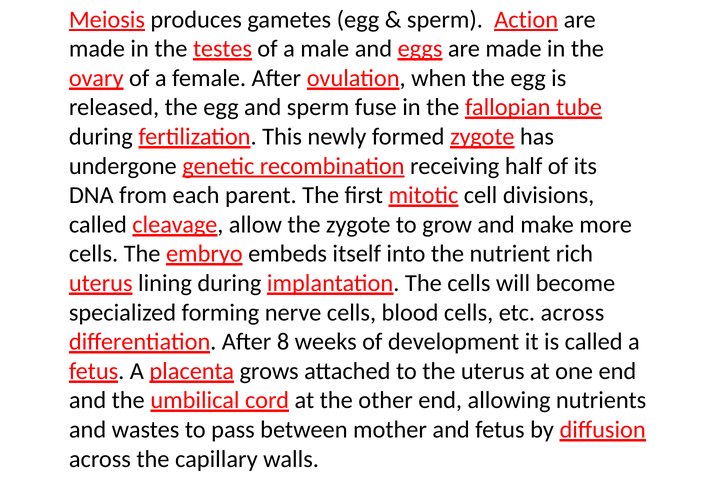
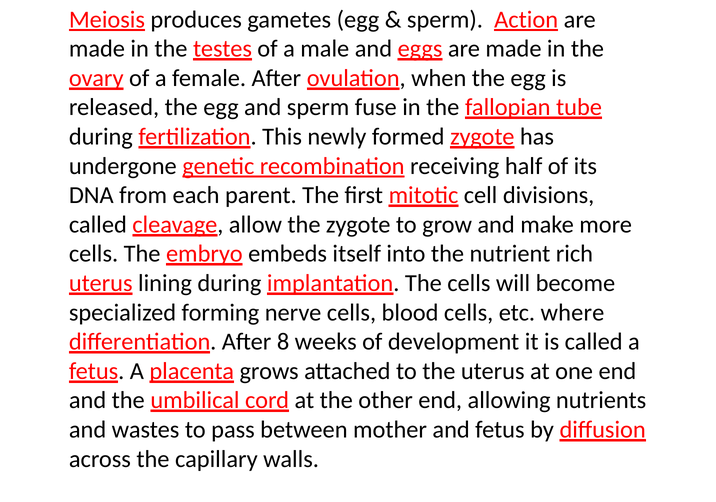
etc across: across -> where (572, 313)
